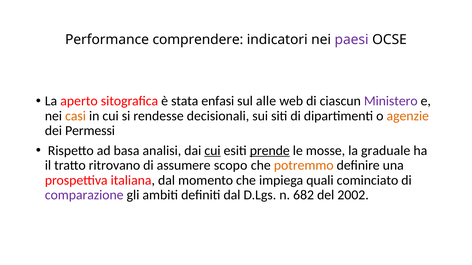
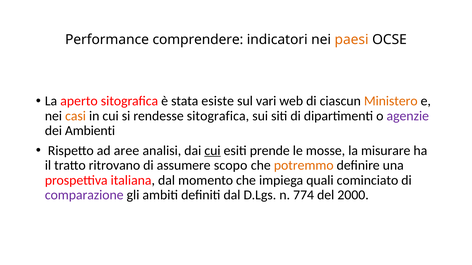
paesi colour: purple -> orange (352, 40)
enfasi: enfasi -> esiste (218, 101)
alle: alle -> vari (266, 101)
Ministero colour: purple -> orange (391, 101)
rendesse decisionali: decisionali -> sitografica (218, 116)
agenzie colour: orange -> purple (408, 116)
Permessi: Permessi -> Ambienti (90, 131)
basa: basa -> aree (127, 151)
prende underline: present -> none (270, 151)
graduale: graduale -> misurare (386, 151)
682: 682 -> 774 (304, 195)
2002: 2002 -> 2000 (353, 195)
